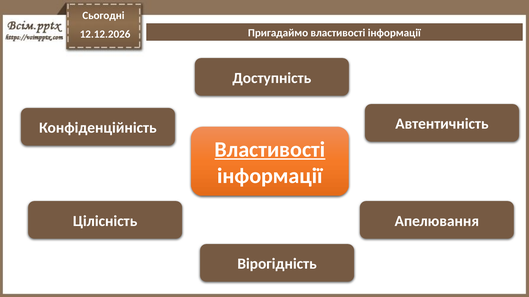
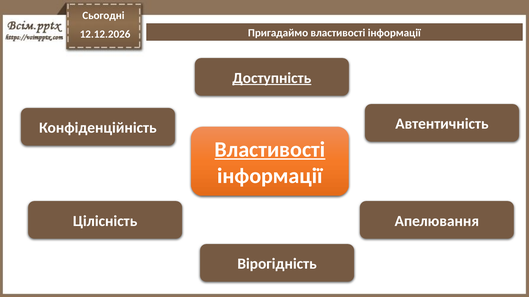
Доступність underline: none -> present (272, 78)
